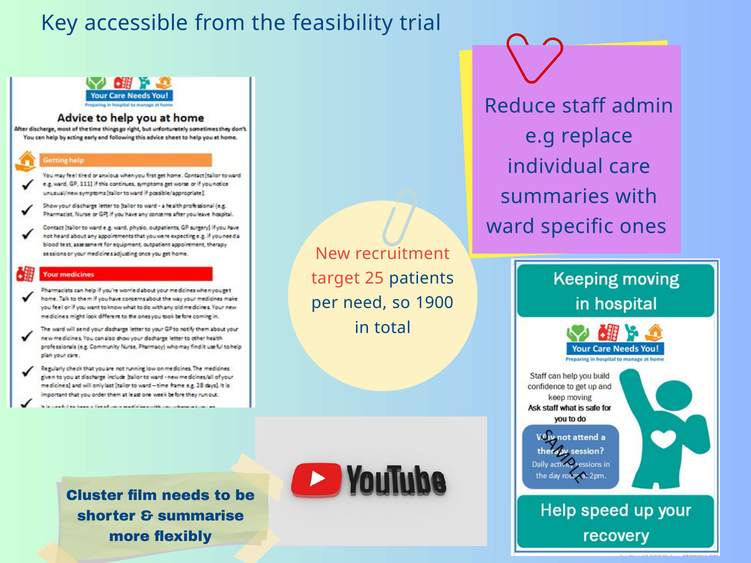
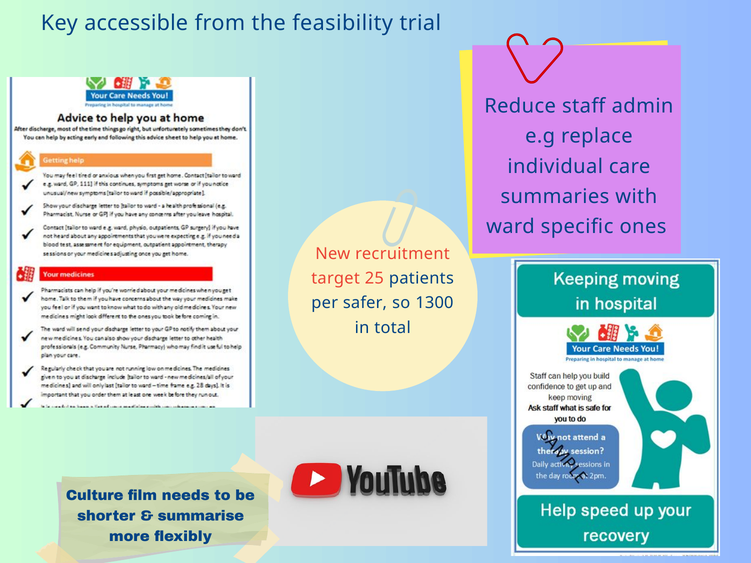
need: need -> safer (365, 303)
1900: 1900 -> 1300 (434, 303)
Cluster: Cluster -> Culture (95, 496)
